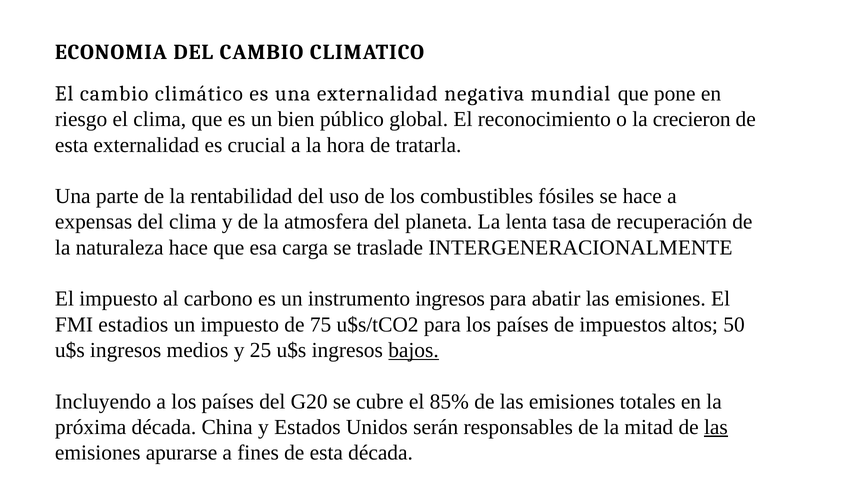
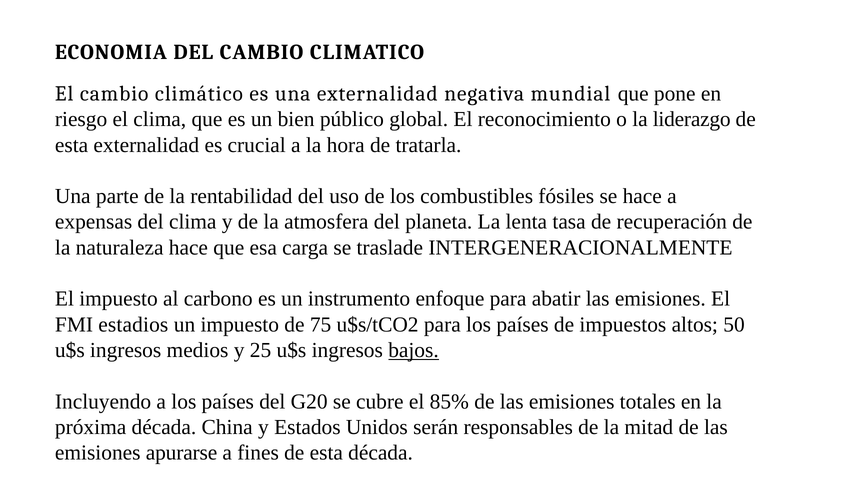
crecieron: crecieron -> liderazgo (692, 119)
instrumento ingresos: ingresos -> enfoque (450, 299)
las underline: present -> none (716, 428)
